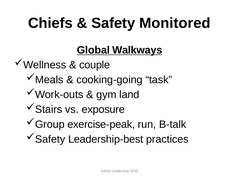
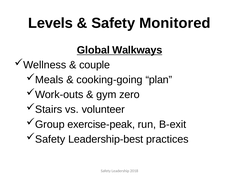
Chiefs: Chiefs -> Levels (50, 23)
task: task -> plan (159, 80)
land: land -> zero (129, 95)
exposure: exposure -> volunteer (103, 110)
B-talk: B-talk -> B-exit (173, 125)
